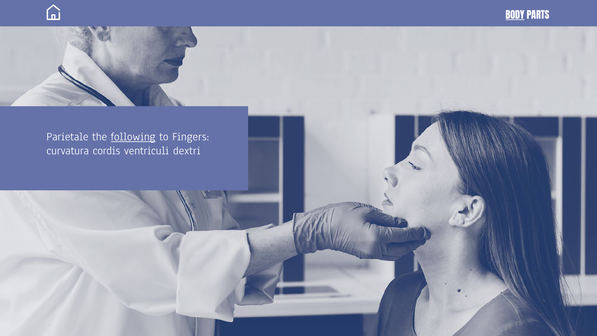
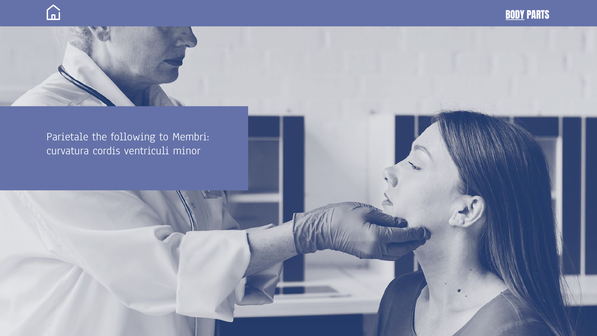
following underline: present -> none (133, 137)
Fingers: Fingers -> Membri (191, 137)
dextri: dextri -> minor (187, 150)
